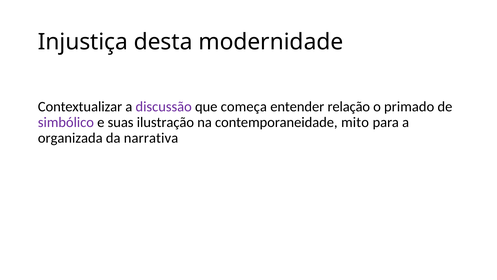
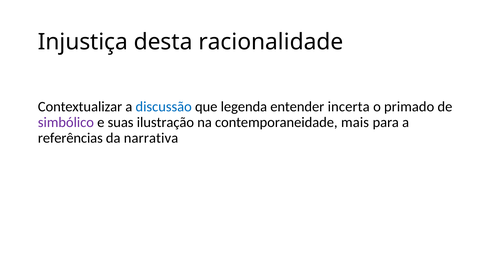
modernidade: modernidade -> racionalidade (271, 42)
discussão colour: purple -> blue (164, 107)
começa: começa -> legenda (244, 107)
relação: relação -> incerta (349, 107)
mito: mito -> mais (355, 122)
organizada: organizada -> referências (70, 138)
